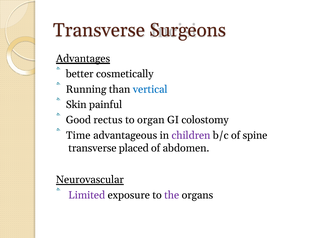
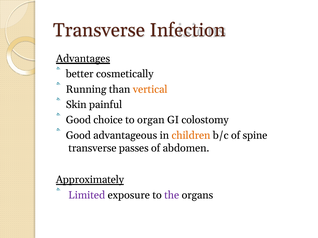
Surgeons: Surgeons -> Infection (188, 30)
vertical colour: blue -> orange (150, 89)
rectus: rectus -> choice (108, 120)
Time: Time -> Good (78, 136)
children colour: purple -> orange (191, 136)
placed: placed -> passes (134, 148)
Neurovascular: Neurovascular -> Approximately (90, 180)
